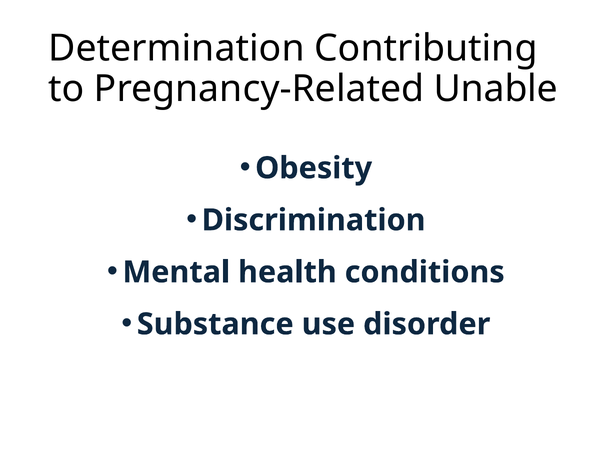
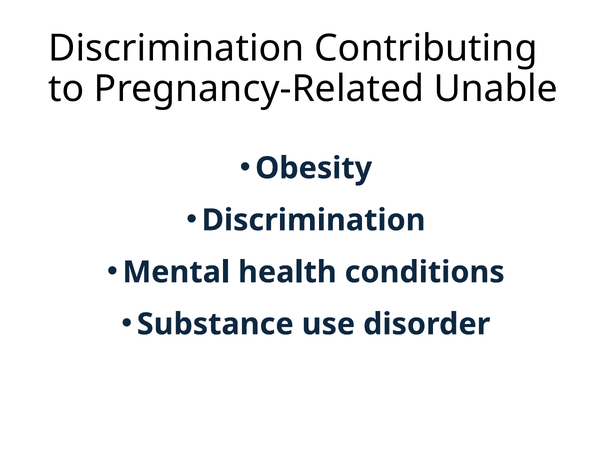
Determination: Determination -> Discrimination (176, 48)
